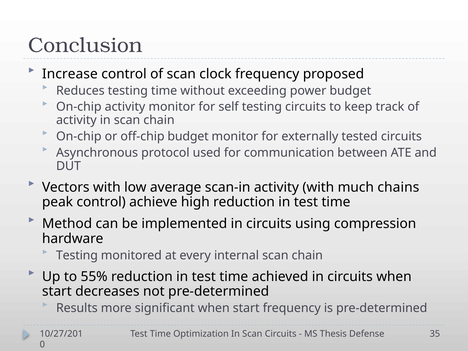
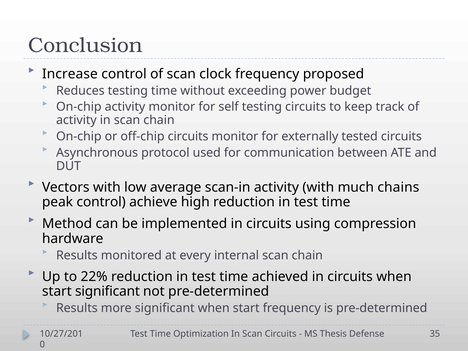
off-chip budget: budget -> circuits (188, 136)
Testing: Testing -> Results (77, 255)
55%: 55% -> 22% (94, 276)
start decreases: decreases -> significant (107, 291)
